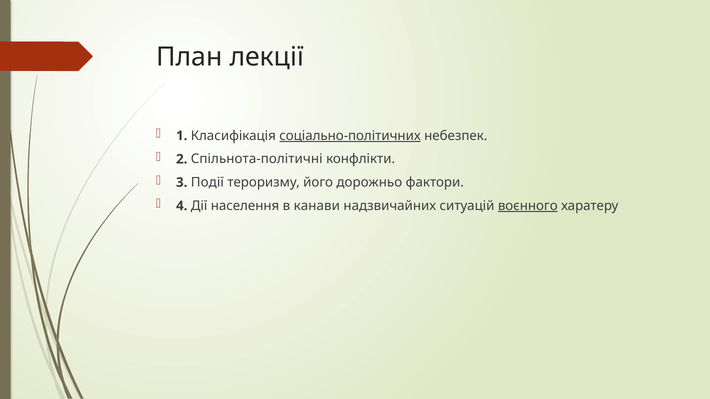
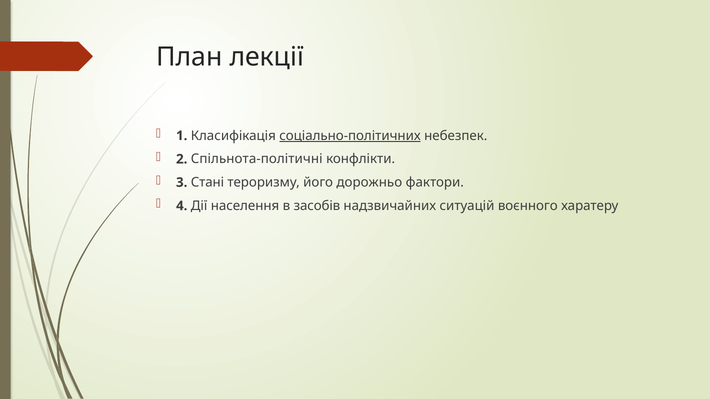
Події: Події -> Стані (207, 183)
канави: канави -> засобів (317, 206)
воєнного underline: present -> none (528, 206)
